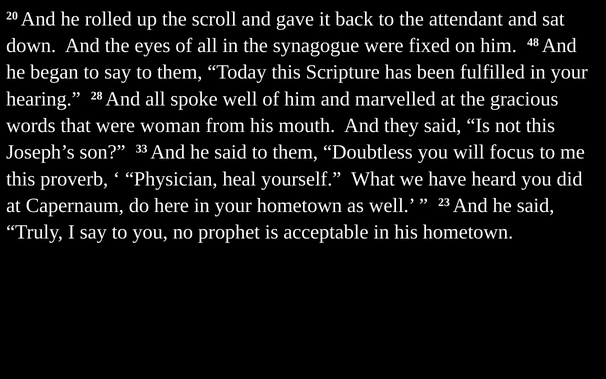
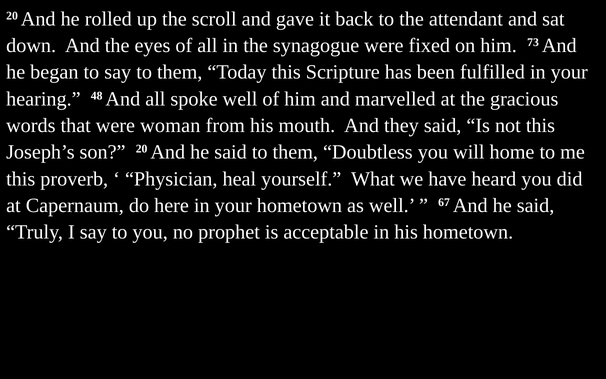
48: 48 -> 73 (533, 42)
28: 28 -> 48 (97, 96)
son 33: 33 -> 20 (142, 149)
focus: focus -> home (512, 152)
23: 23 -> 67 (444, 202)
